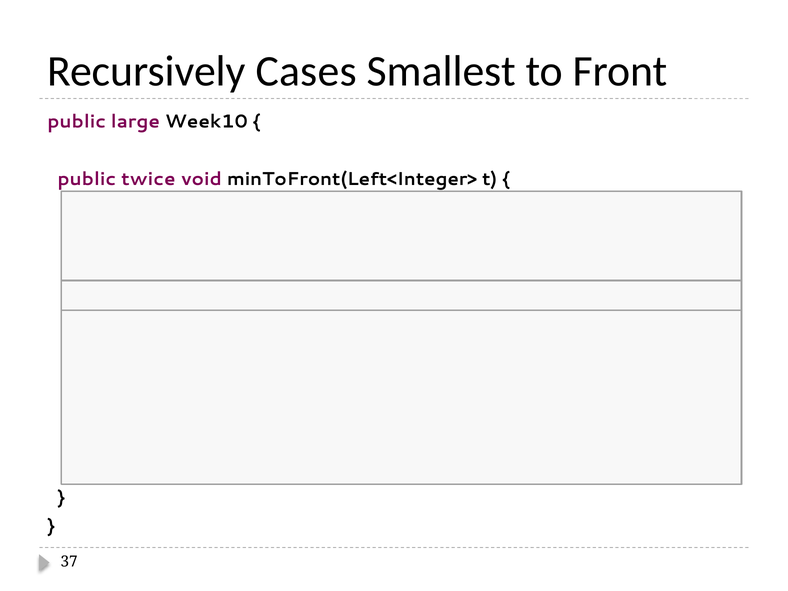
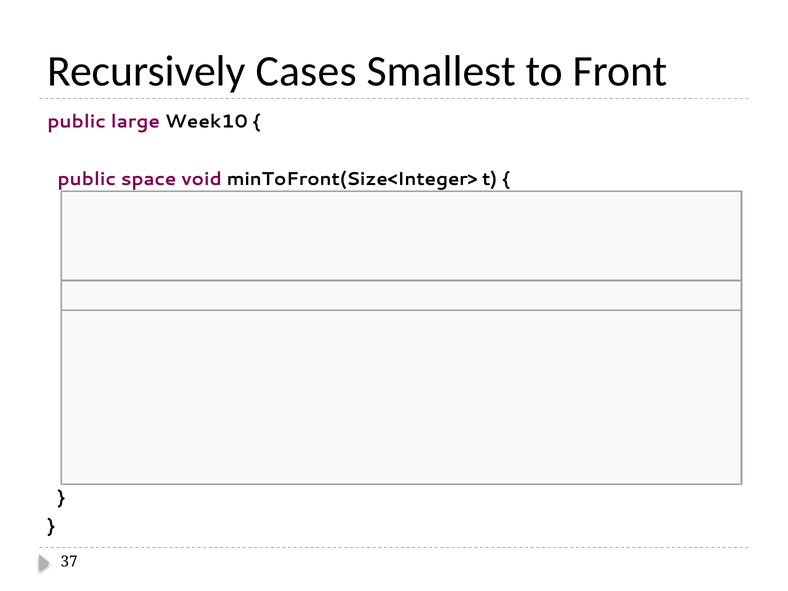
twice: twice -> space (149, 179)
minToFront(Left<Integer>: minToFront(Left<Integer> -> minToFront(Size<Integer> (352, 179)
